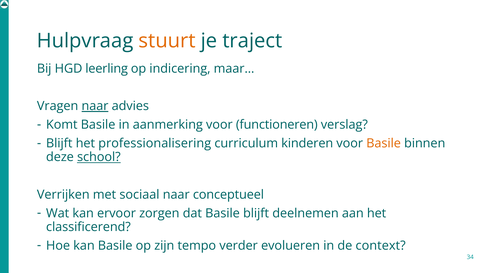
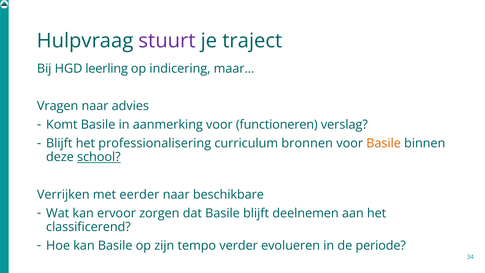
stuurt colour: orange -> purple (167, 41)
naar underline: present -> none (95, 106)
kinderen: kinderen -> bronnen (307, 143)
sociaal: sociaal -> eerder (139, 194)
conceptueel: conceptueel -> beschikbare (228, 194)
context: context -> periode (381, 245)
